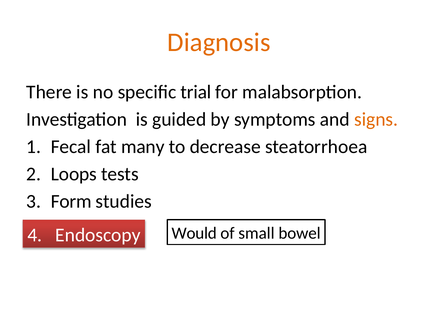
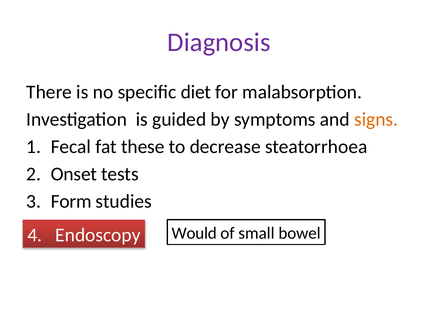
Diagnosis colour: orange -> purple (219, 42)
trial: trial -> diet (196, 92)
many: many -> these (143, 146)
Loops: Loops -> Onset (74, 174)
